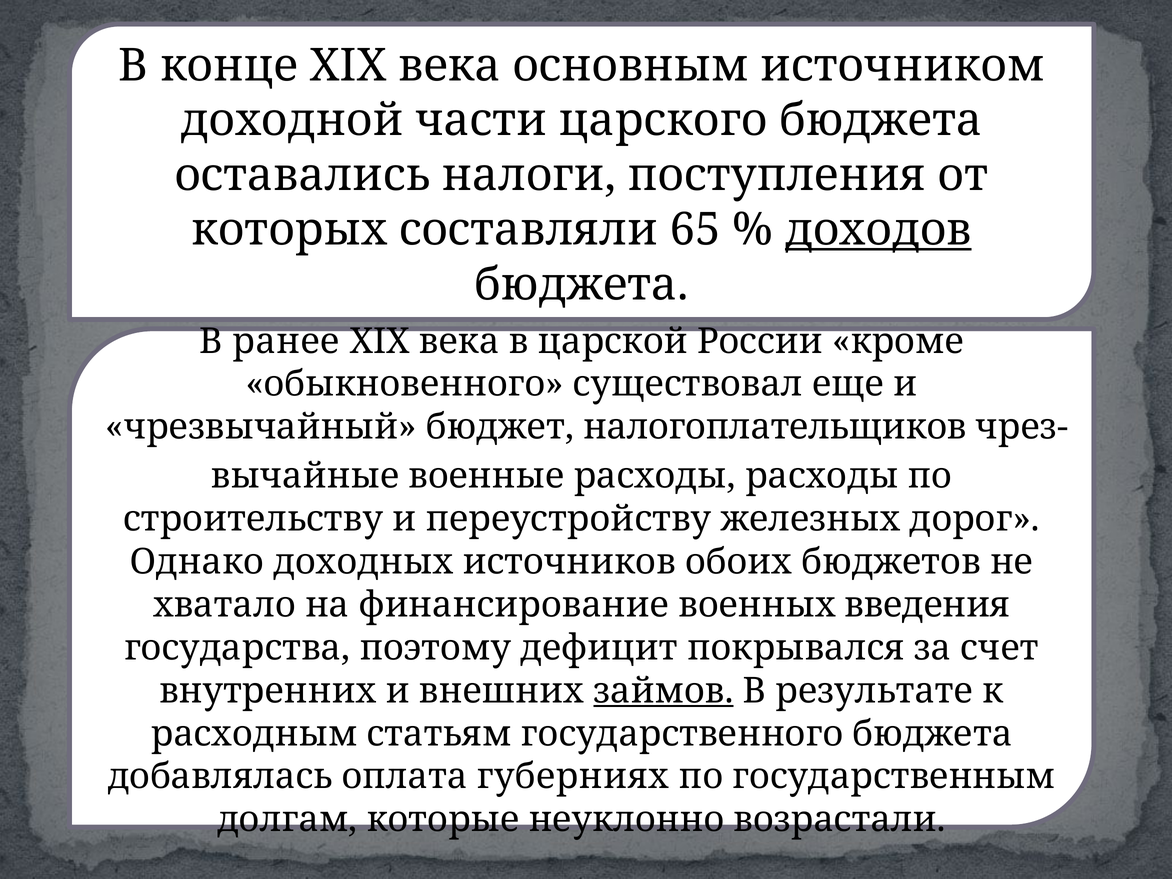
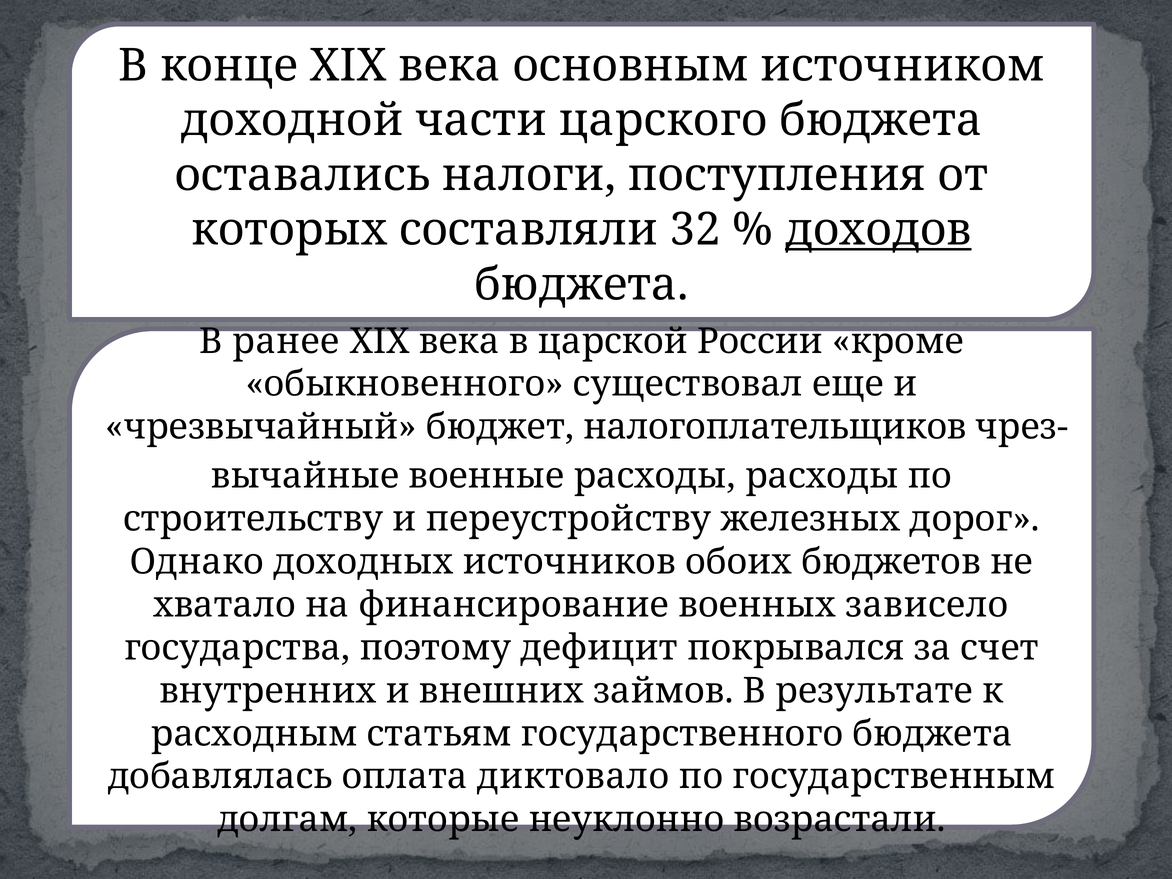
65: 65 -> 32 (695, 230)
введения: введения -> зависело (927, 605)
займов underline: present -> none (663, 691)
губерниях: губерниях -> диктовало (573, 777)
